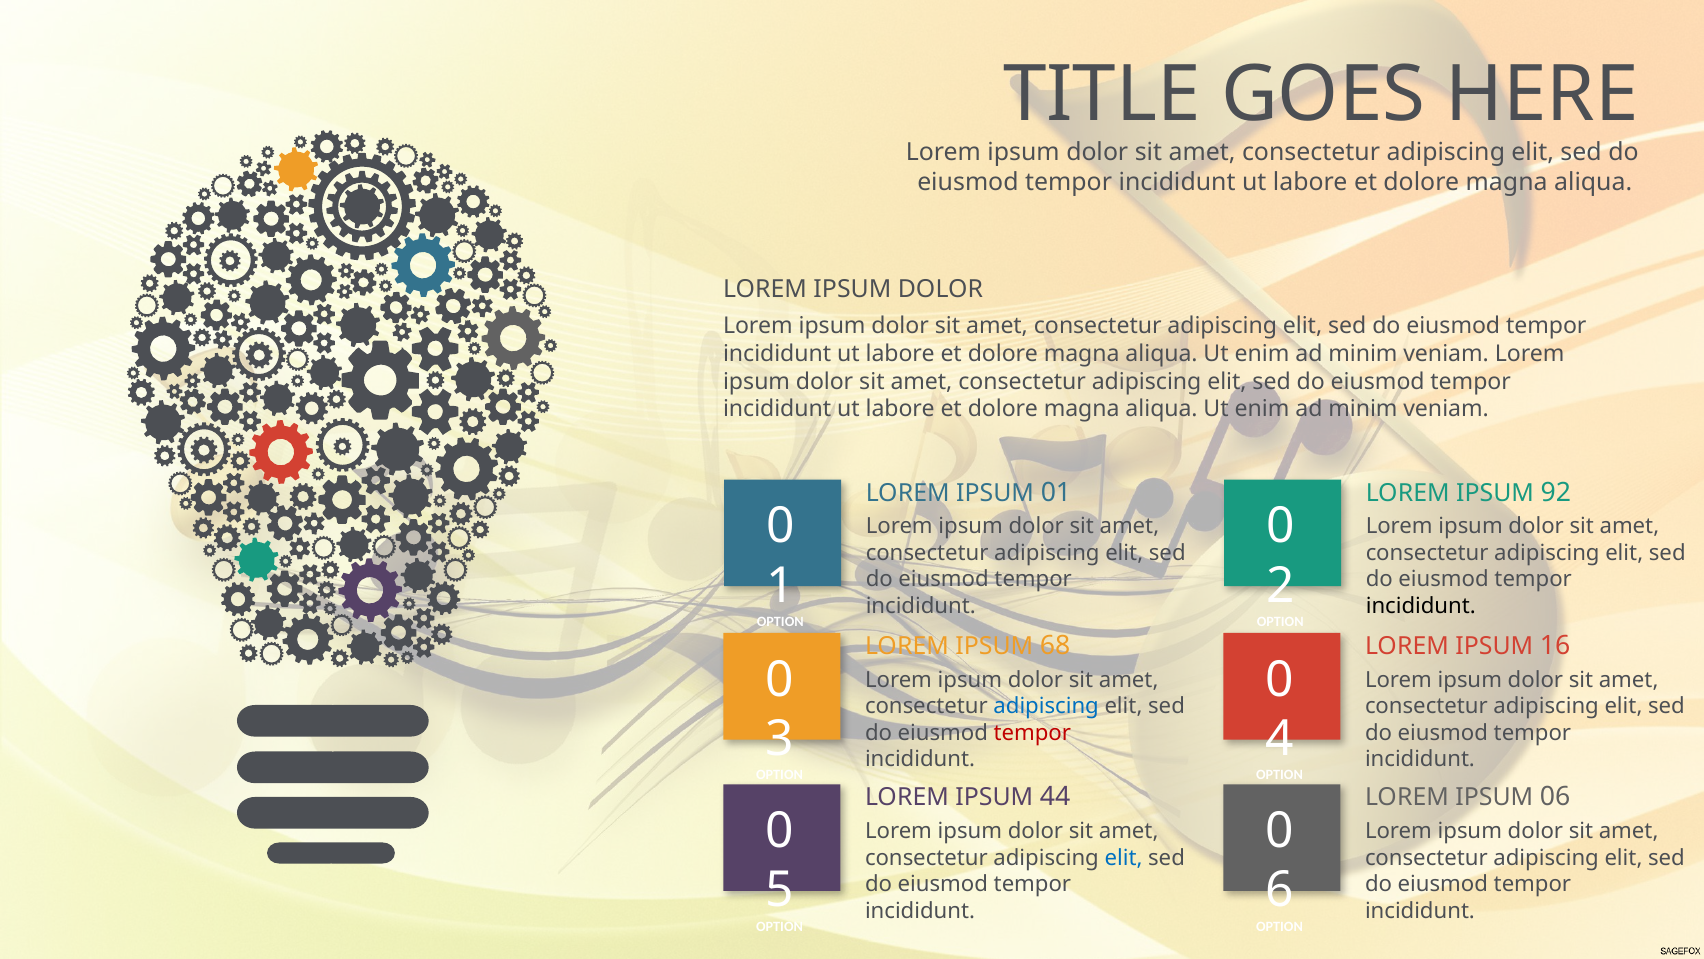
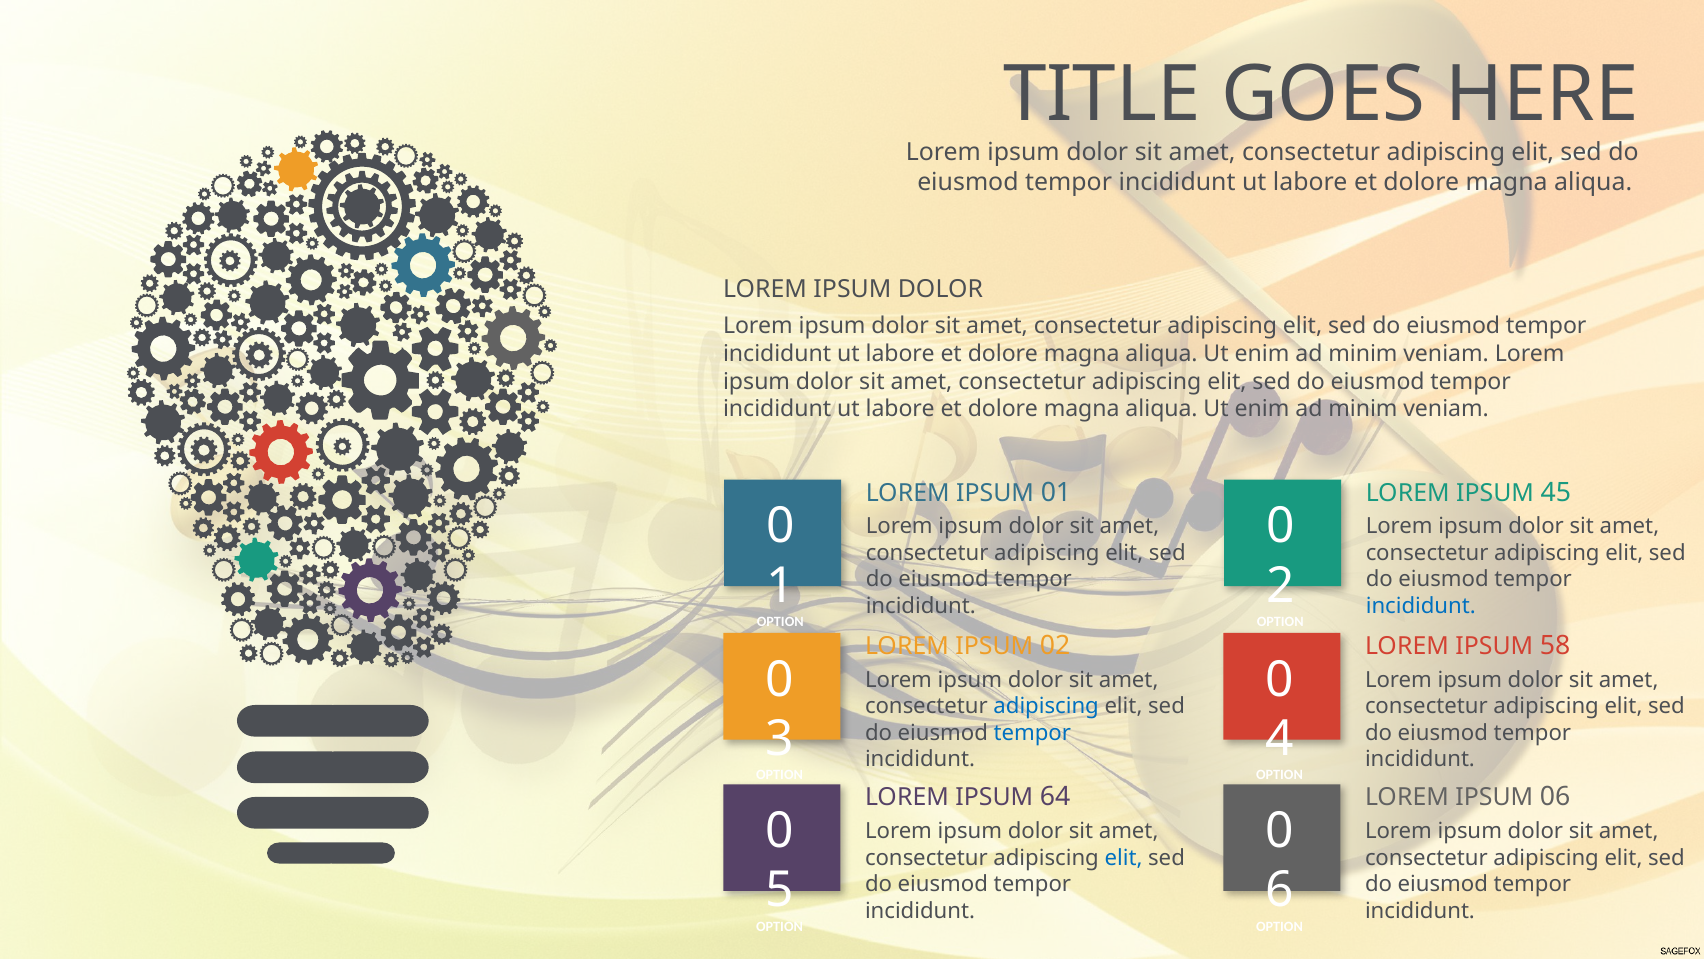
92: 92 -> 45 (1556, 492)
incididunt colour: black -> blue (1421, 606)
68: 68 -> 02 (1055, 645)
16: 16 -> 58 (1555, 645)
tempor colour: red -> blue (1032, 733)
44: 44 -> 64 (1055, 797)
